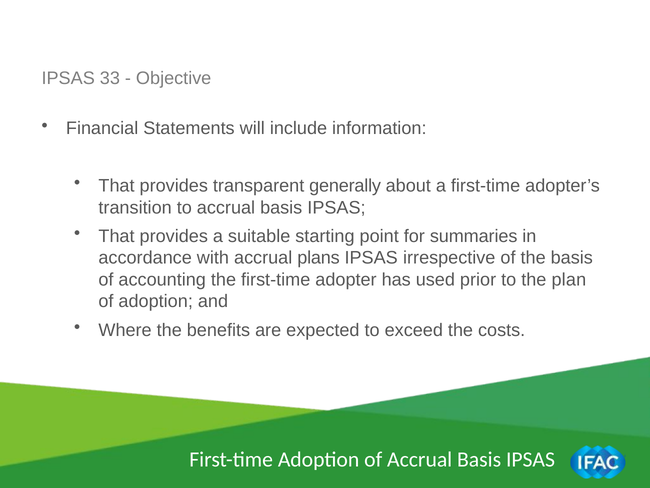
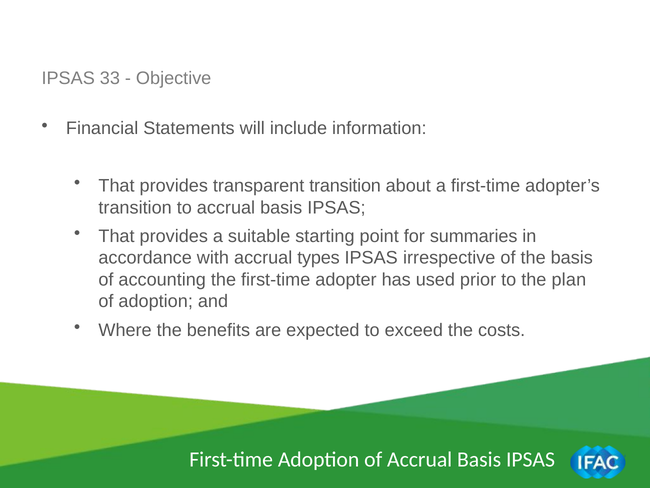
transparent generally: generally -> transition (345, 186)
plans: plans -> types (318, 258)
